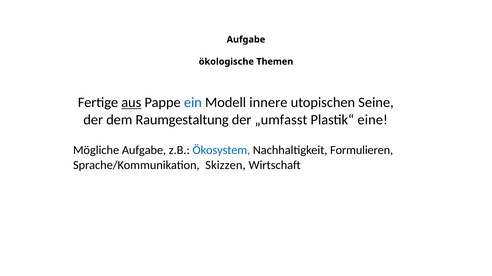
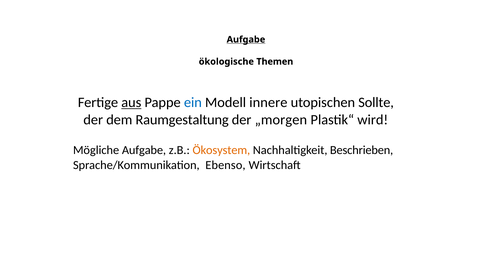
Aufgabe underline: none -> present (246, 40)
Seine: Seine -> Sollte (376, 103)
„umfasst: „umfasst -> „morgen (281, 120)
eine: eine -> wird (373, 120)
Ökosystem colour: blue -> orange (221, 151)
Formulieren: Formulieren -> Beschrieben (362, 151)
Skizzen: Skizzen -> Ebenso (225, 165)
